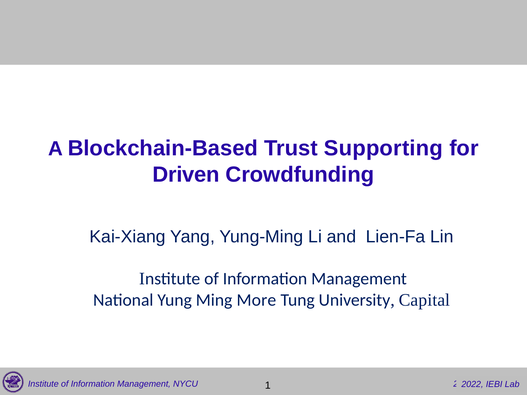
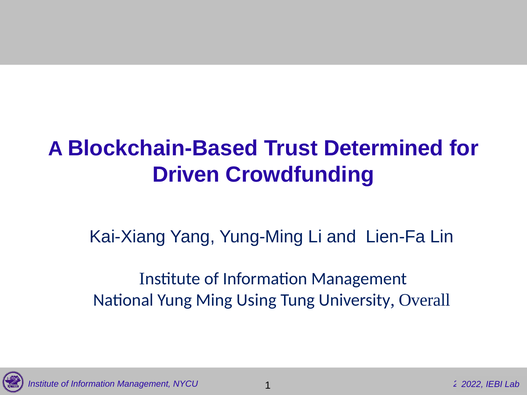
Supporting: Supporting -> Determined (384, 148)
More: More -> Using (256, 300)
Capital: Capital -> Overall (425, 300)
